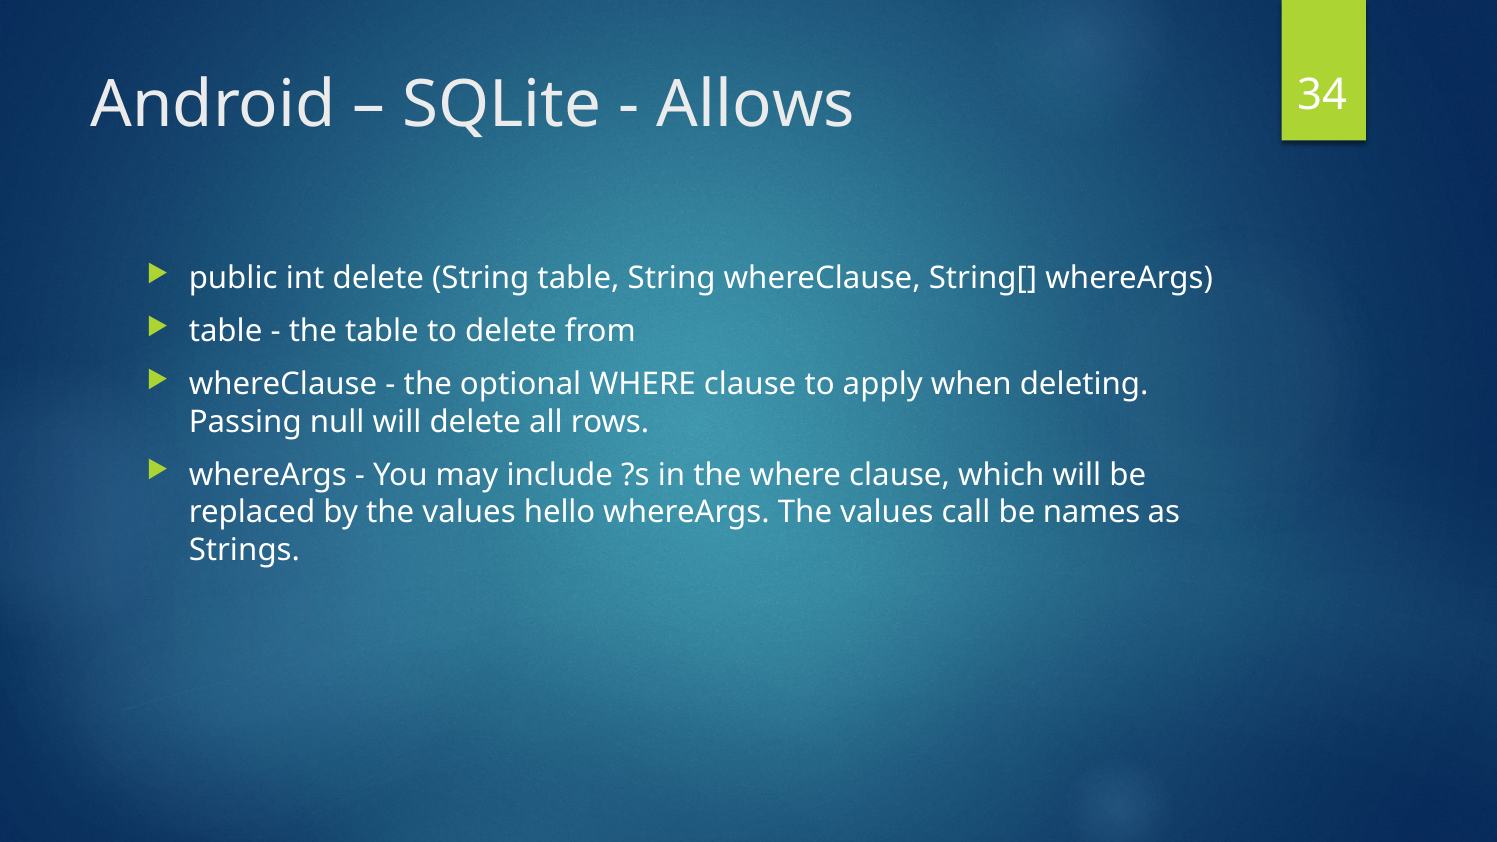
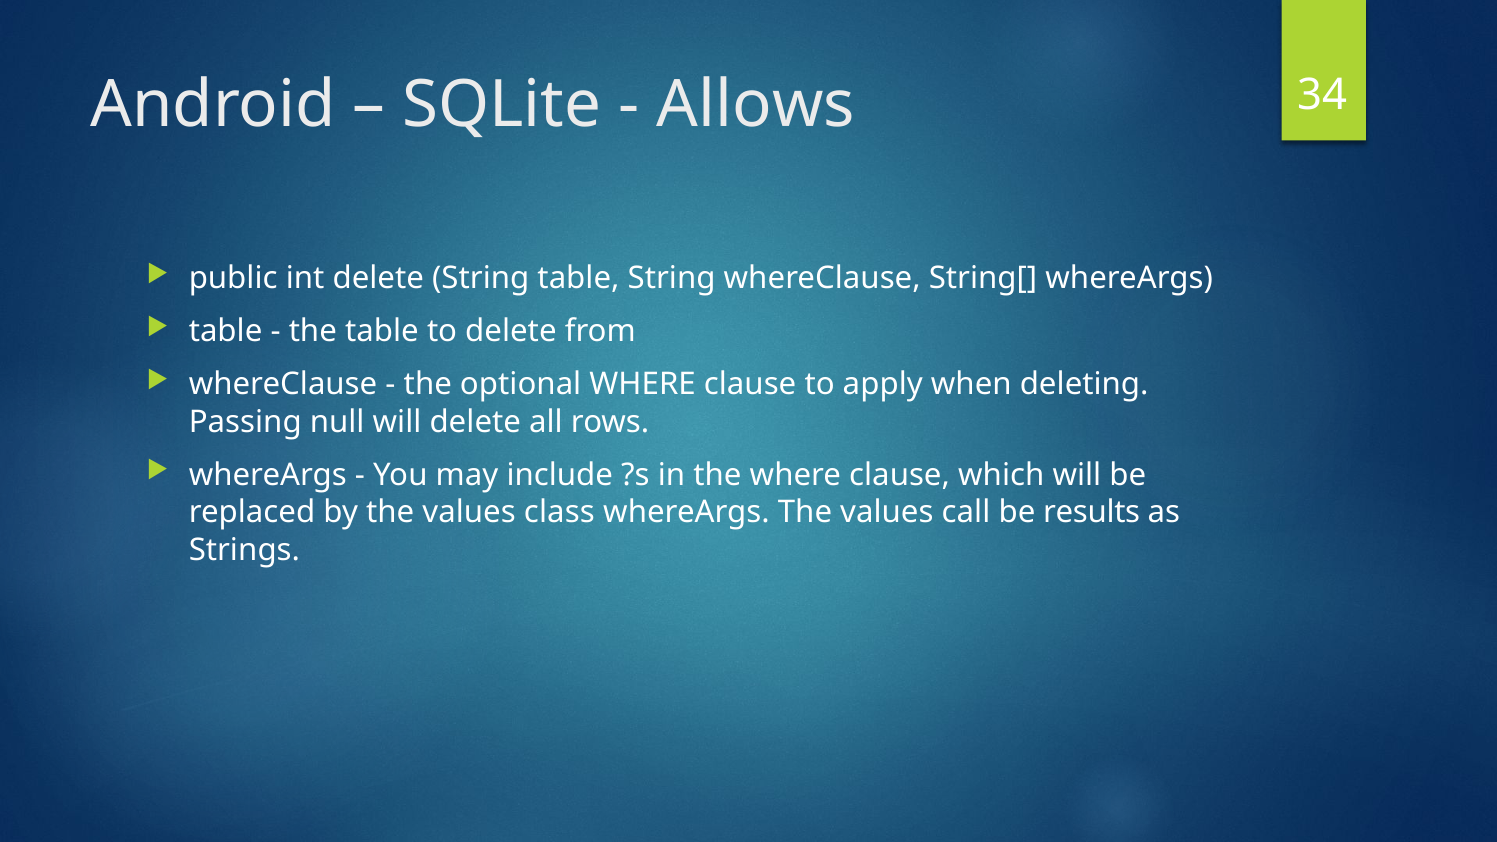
hello: hello -> class (559, 513)
names: names -> results (1092, 513)
